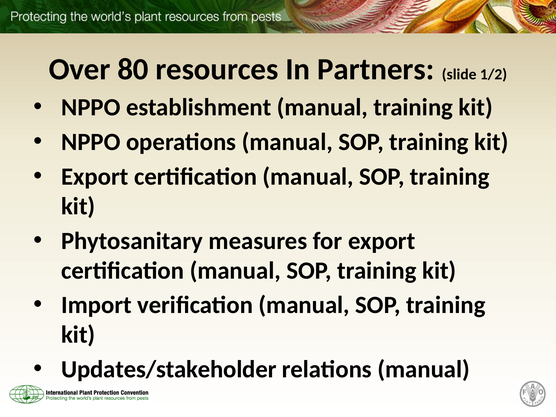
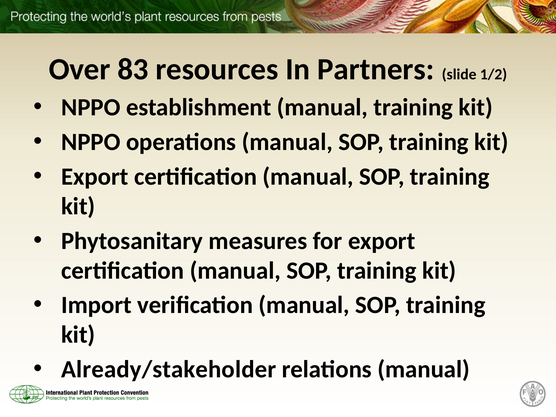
80: 80 -> 83 (133, 69)
Updates/stakeholder: Updates/stakeholder -> Already/stakeholder (169, 369)
